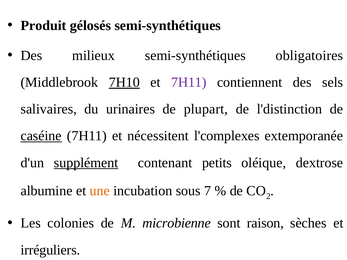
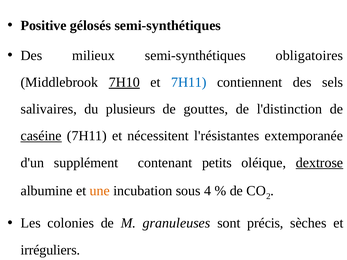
Produit: Produit -> Positive (44, 26)
7H11 colour: purple -> blue (189, 82)
urinaires: urinaires -> plusieurs (131, 109)
plupart: plupart -> gouttes (206, 109)
l'complexes: l'complexes -> l'résistantes (227, 136)
supplément underline: present -> none (86, 163)
dextrose underline: none -> present (319, 163)
7: 7 -> 4 (208, 191)
microbienne: microbienne -> granuleuses (176, 223)
raison: raison -> précis (265, 223)
